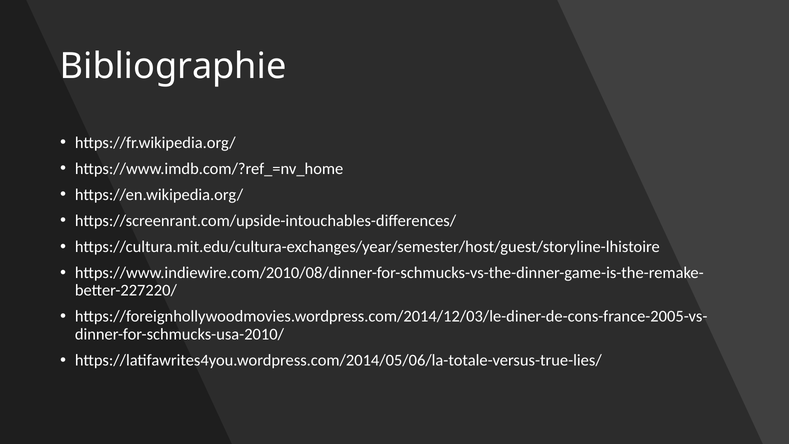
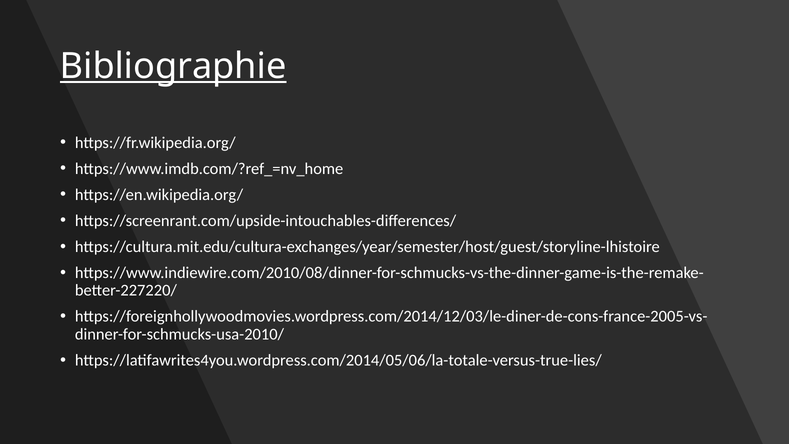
Bibliographie underline: none -> present (173, 66)
